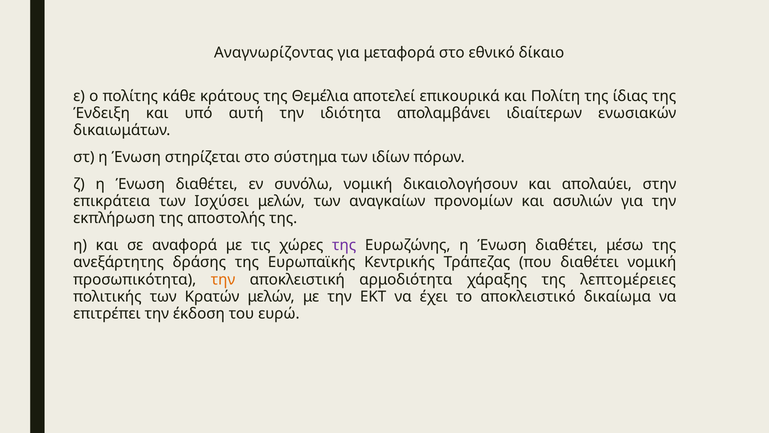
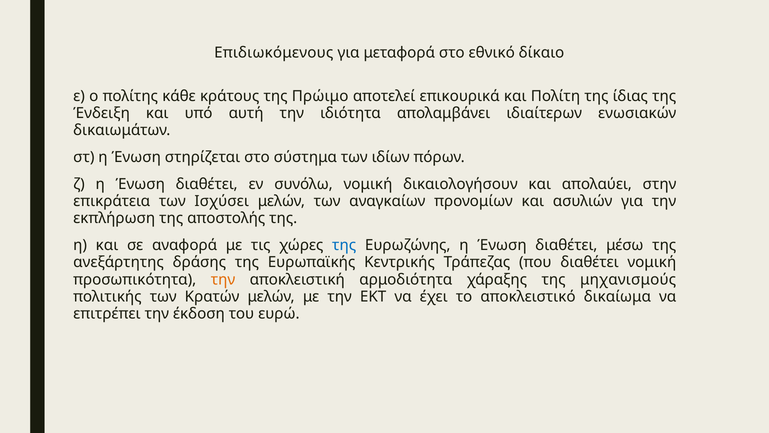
Αναγνωρίζοντας: Αναγνωρίζοντας -> Επιδιωκόμενους (274, 53)
Θεμέλια: Θεμέλια -> Πρώιμο (320, 96)
της colour: purple -> blue (344, 245)
λεπτομέρειες: λεπτομέρειες -> μηχανισμούς (628, 279)
